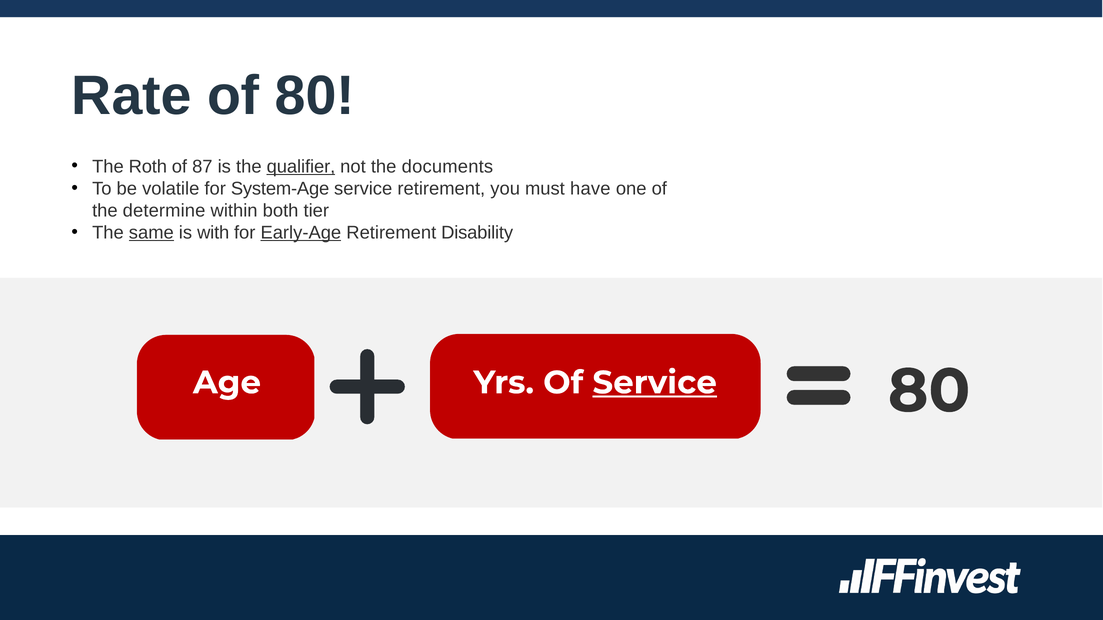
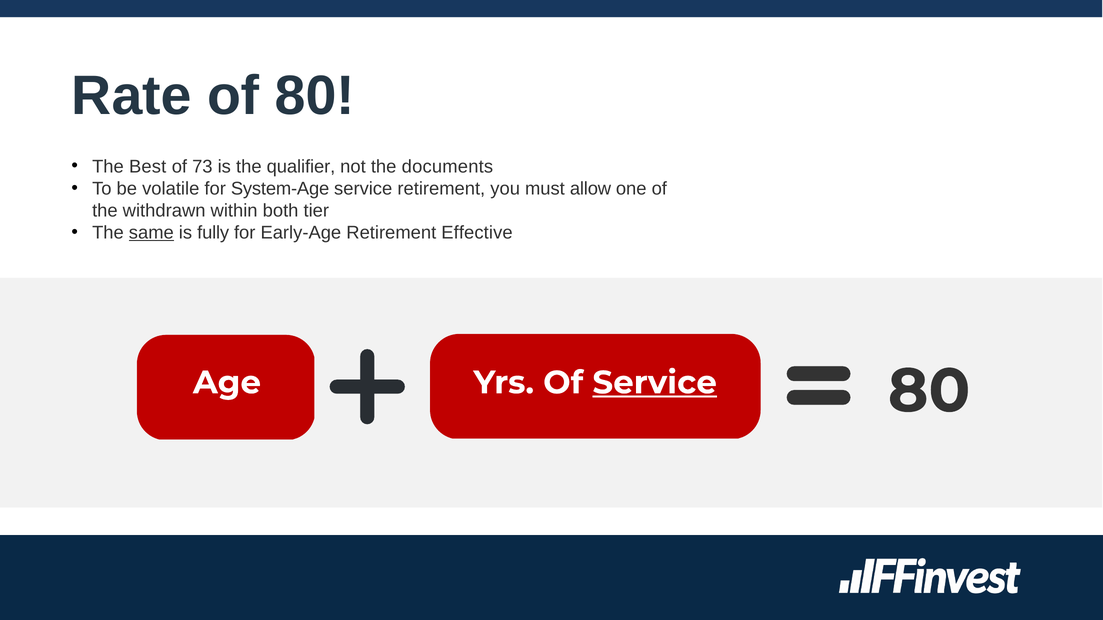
Roth: Roth -> Best (148, 167)
87: 87 -> 73 (202, 167)
qualifier underline: present -> none (301, 167)
have: have -> allow (591, 189)
determine: determine -> withdrawn (164, 211)
with: with -> fully (213, 233)
Early-Age underline: present -> none (301, 233)
Disability: Disability -> Effective (477, 233)
